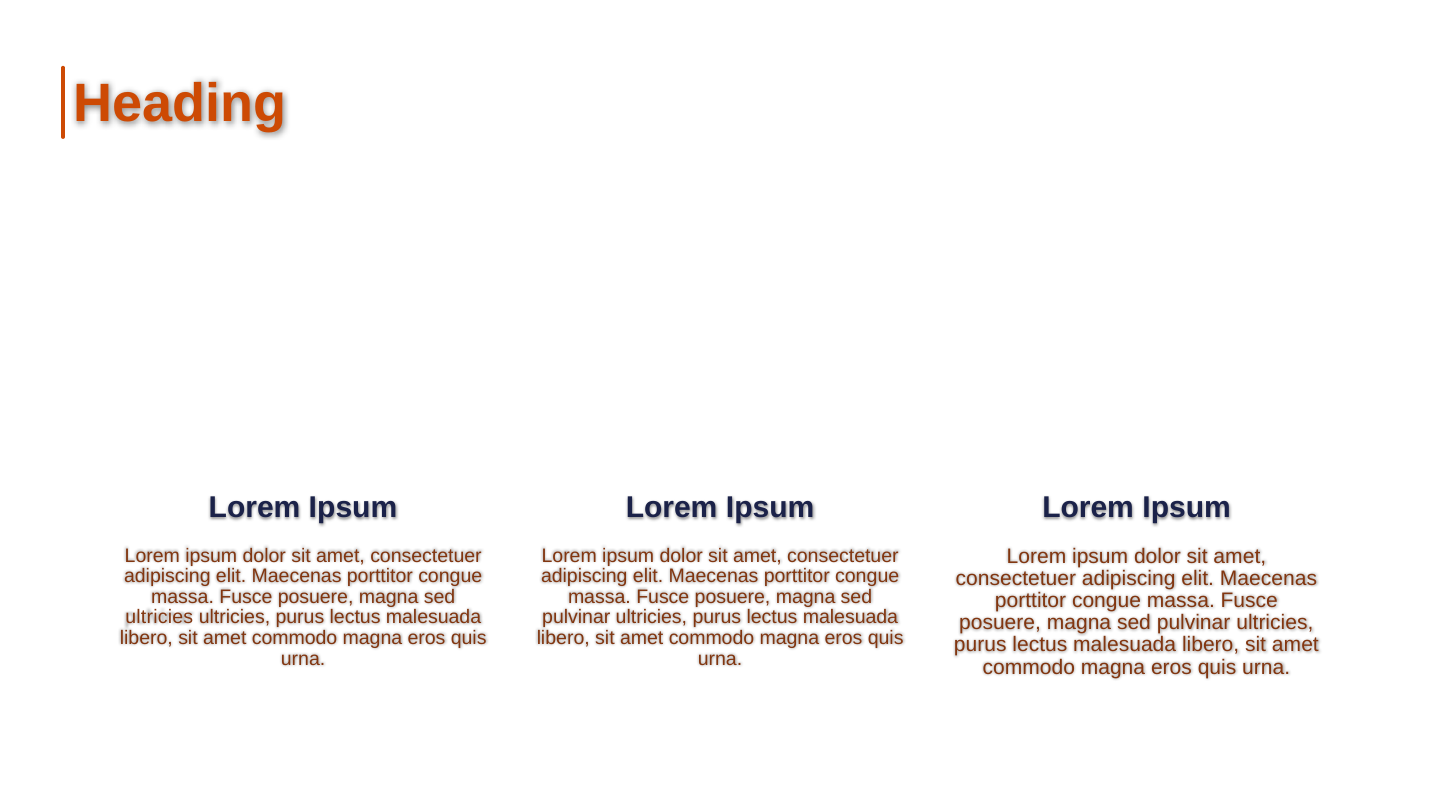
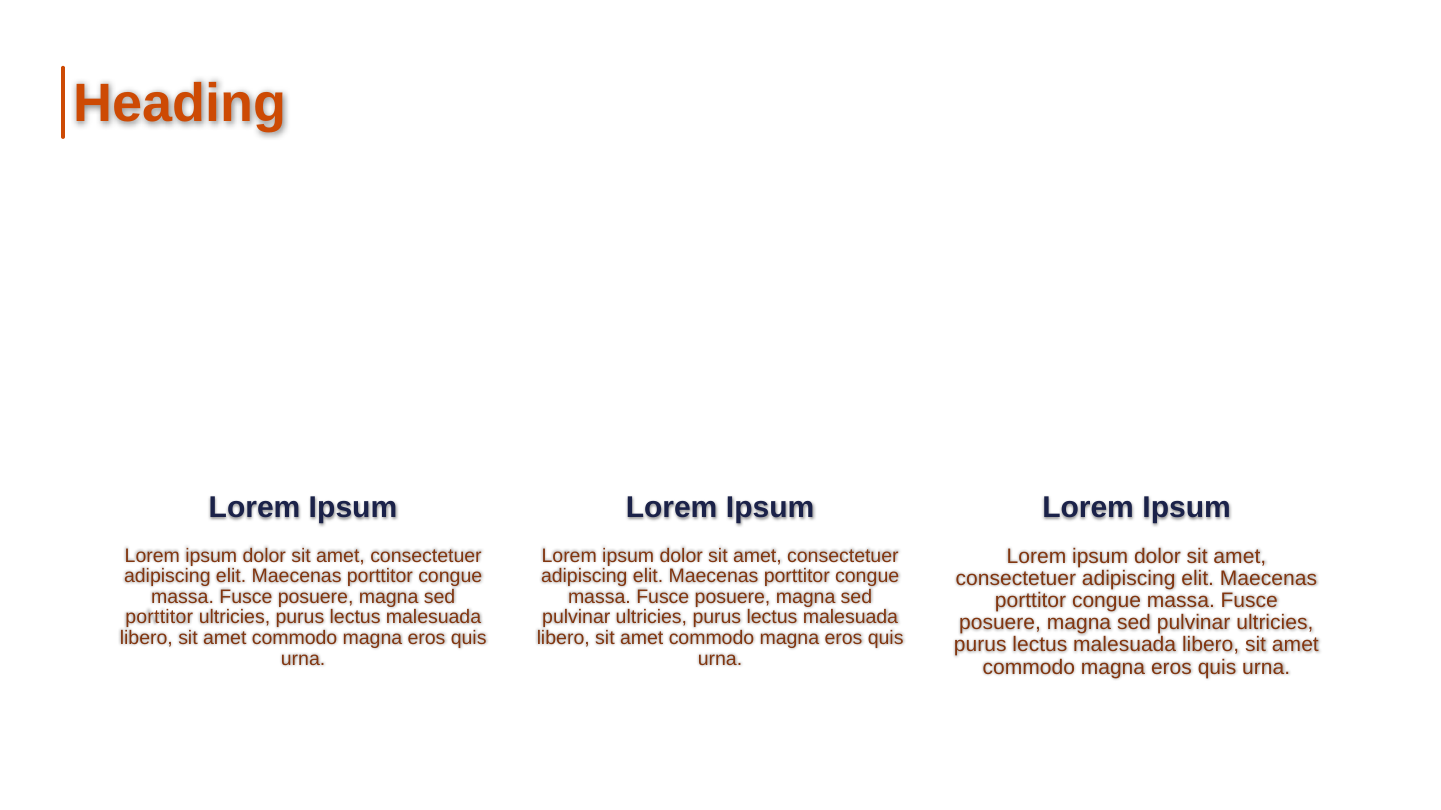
ultricies: ultricies -> porttitor (159, 618)
